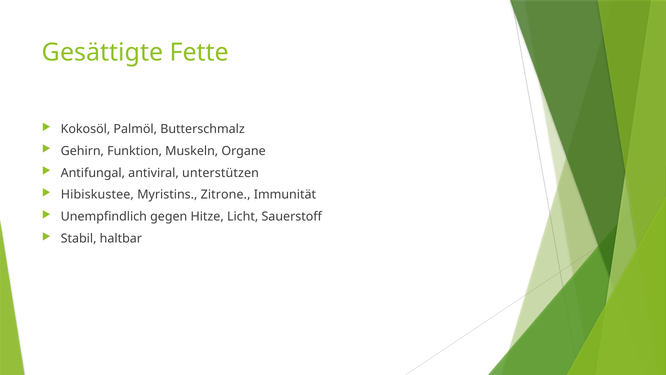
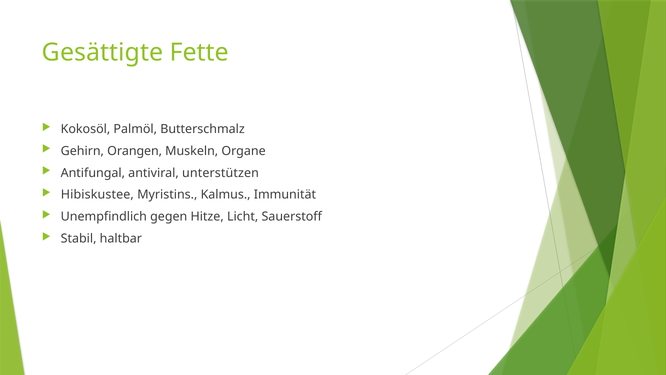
Funktion: Funktion -> Orangen (135, 151)
Zitrone: Zitrone -> Kalmus (226, 195)
